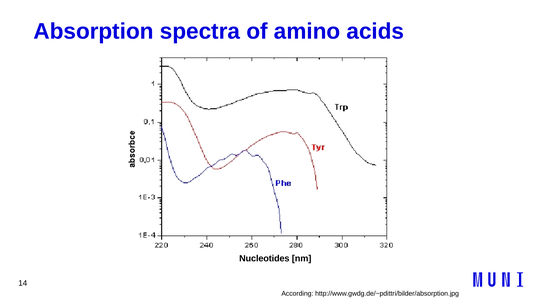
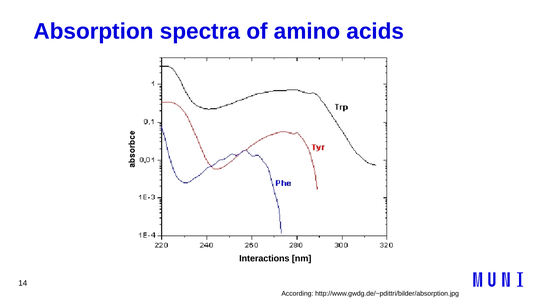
Nucleotides: Nucleotides -> Interactions (264, 258)
